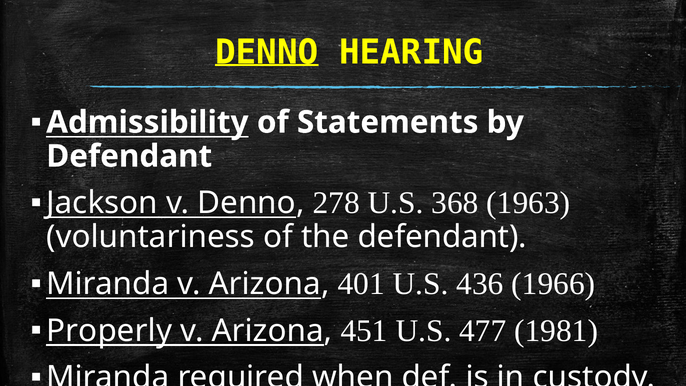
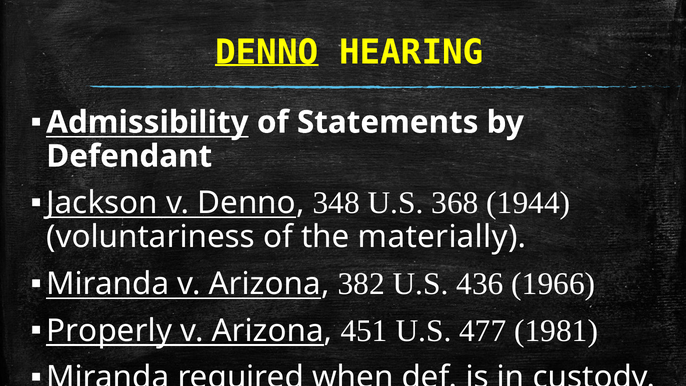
278: 278 -> 348 (336, 203)
1963: 1963 -> 1944 (528, 203)
the defendant: defendant -> materially (442, 237)
401: 401 -> 382 (361, 284)
